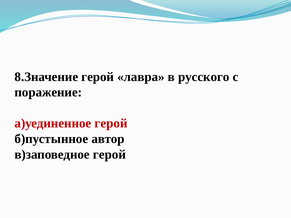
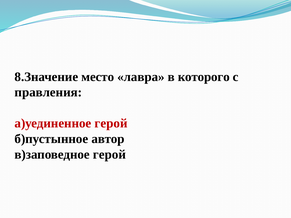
8.Значение герой: герой -> место (98, 77)
русского: русского -> которого (204, 77)
поражение: поражение -> правления (48, 92)
